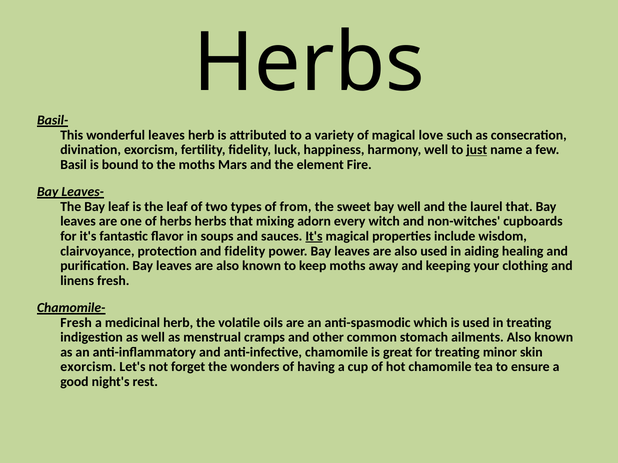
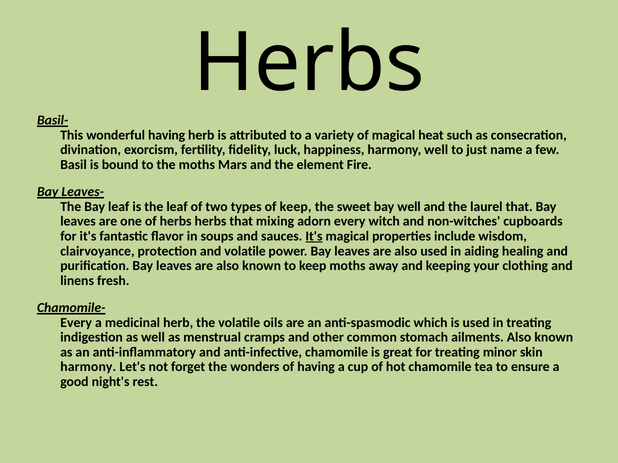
wonderful leaves: leaves -> having (167, 135)
love: love -> heat (431, 135)
just underline: present -> none (477, 150)
of from: from -> keep (296, 207)
and fidelity: fidelity -> volatile (245, 251)
Fresh: Fresh -> Every (76, 323)
exorcism: exorcism -> harmony (88, 367)
